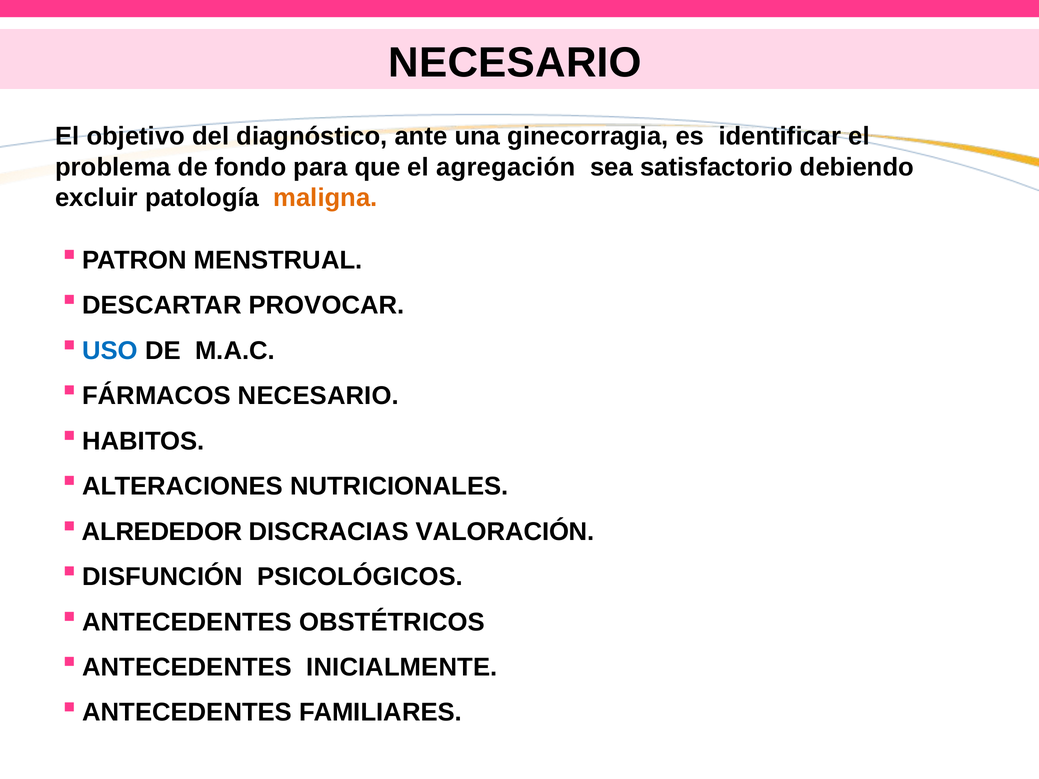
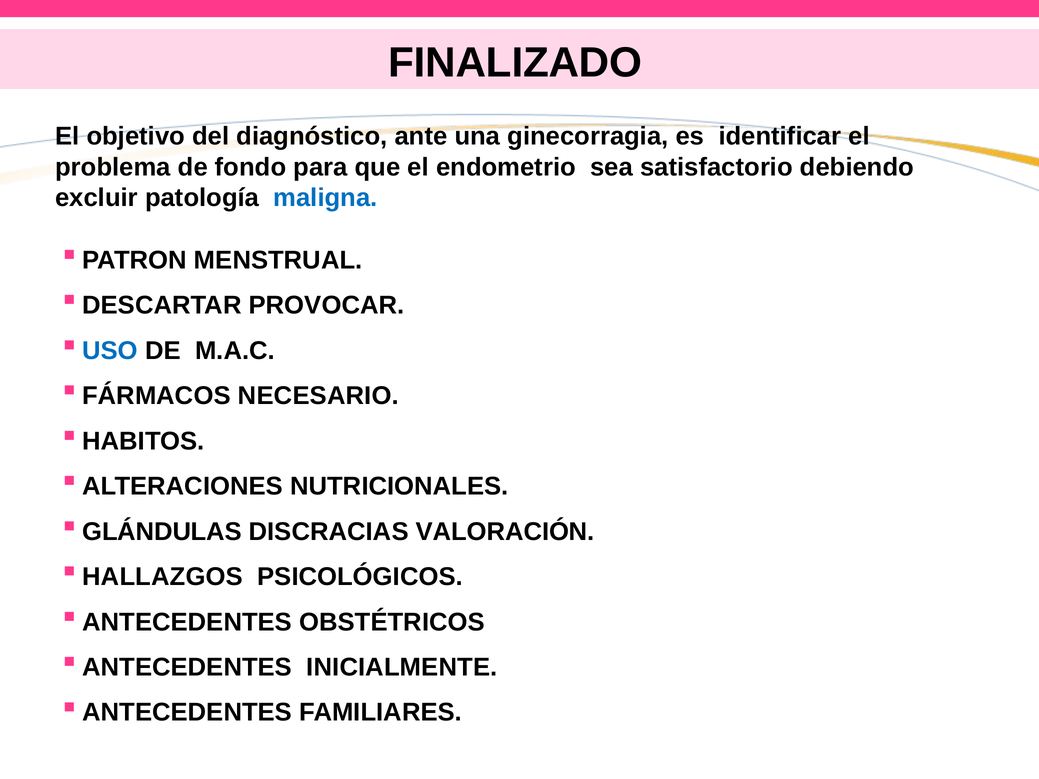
NECESARIO: NECESARIO -> FINALIZADO (515, 63)
agregación: agregación -> endometrio (506, 167)
maligna colour: orange -> blue (325, 198)
ALREDEDOR: ALREDEDOR -> GLÁNDULAS (162, 532)
DISFUNCIÓN: DISFUNCIÓN -> HALLAZGOS (163, 577)
